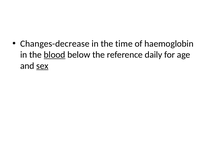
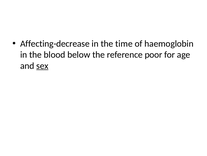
Changes-decrease: Changes-decrease -> Affecting-decrease (55, 43)
blood underline: present -> none (55, 54)
daily: daily -> poor (153, 54)
